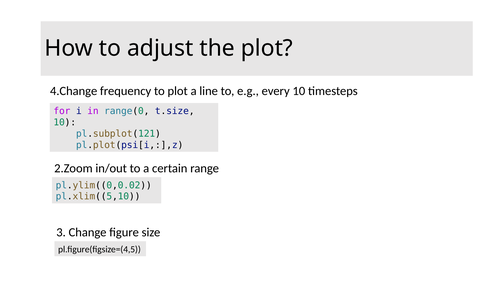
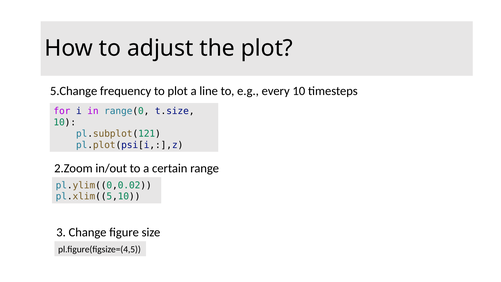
4.Change: 4.Change -> 5.Change (74, 91)
